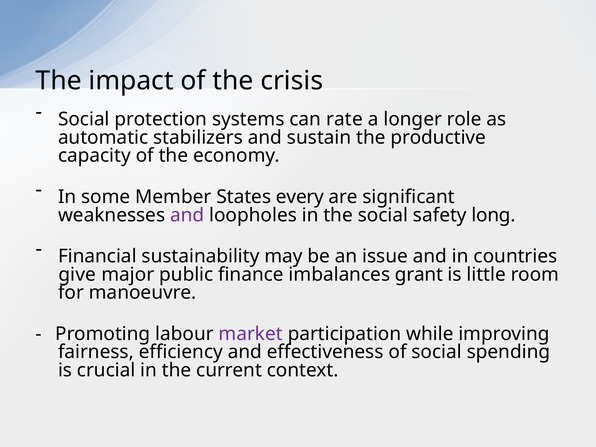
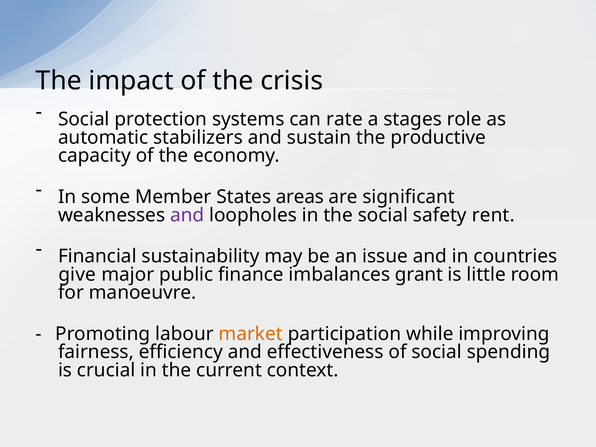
longer: longer -> stages (413, 119)
every: every -> areas (300, 197)
long: long -> rent (493, 215)
market colour: purple -> orange (251, 334)
